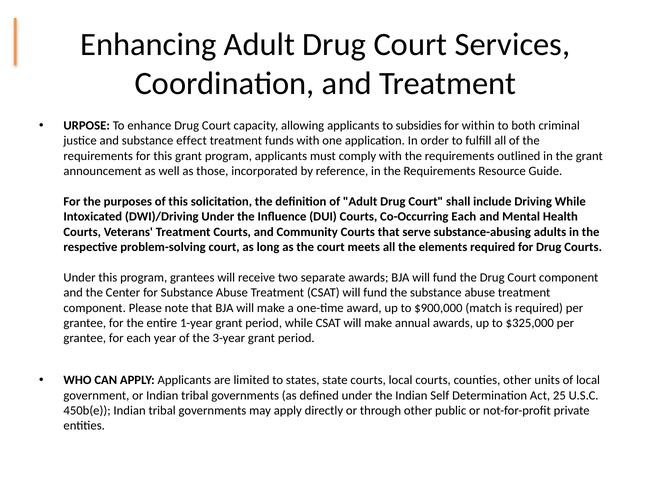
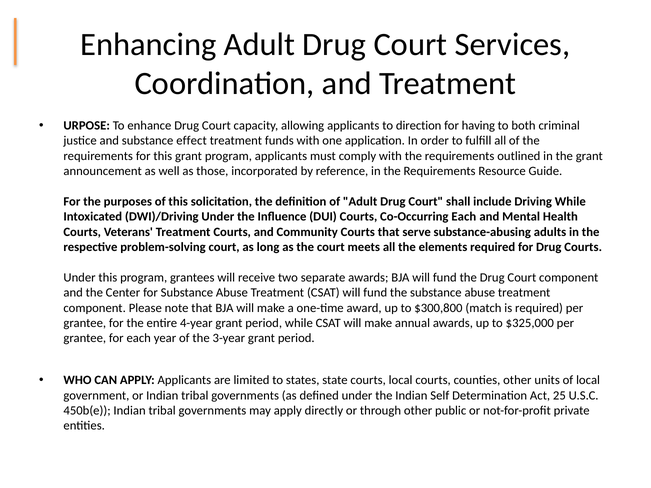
subsidies: subsidies -> direction (419, 126)
within: within -> having (478, 126)
$900,000: $900,000 -> $300,800 (438, 308)
1-year: 1-year -> 4-year (196, 323)
